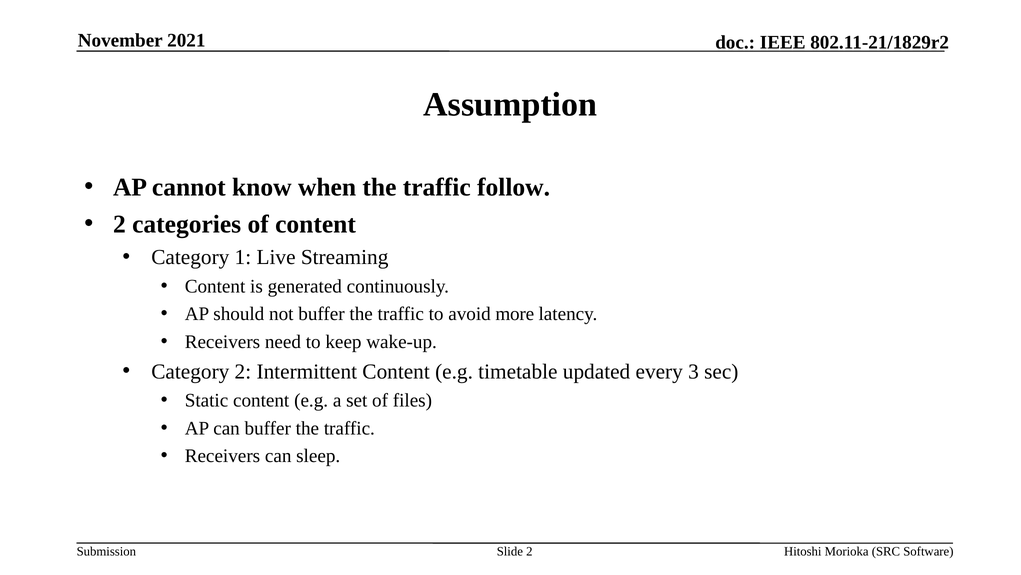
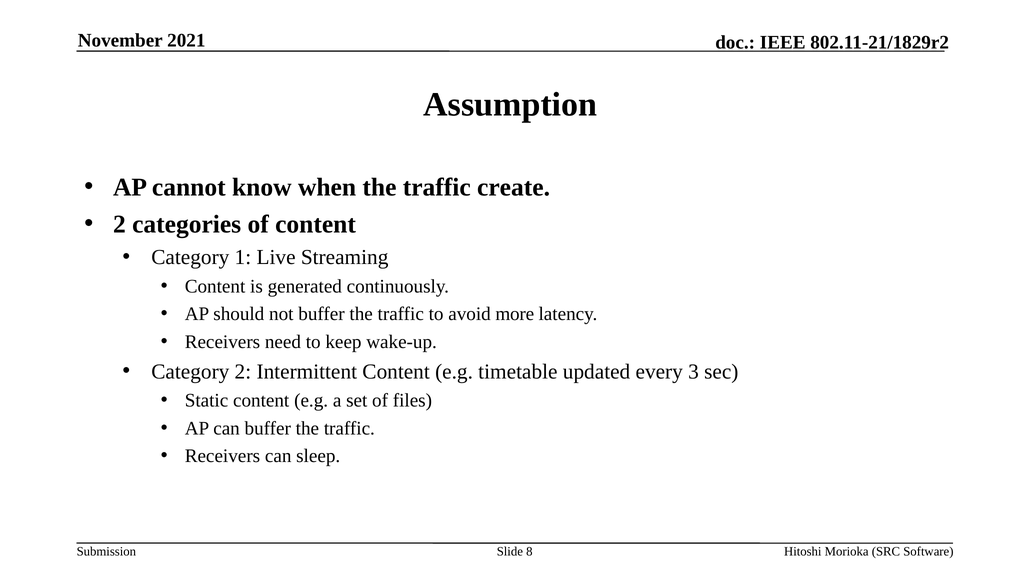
follow: follow -> create (514, 187)
Slide 2: 2 -> 8 (529, 551)
